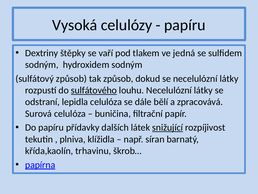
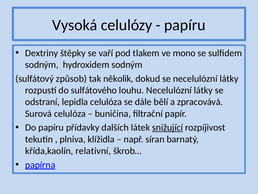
jedná: jedná -> mono (184, 53)
tak způsob: způsob -> několik (118, 78)
sulfátového underline: present -> none (94, 90)
trhavinu: trhavinu -> relativní (93, 150)
